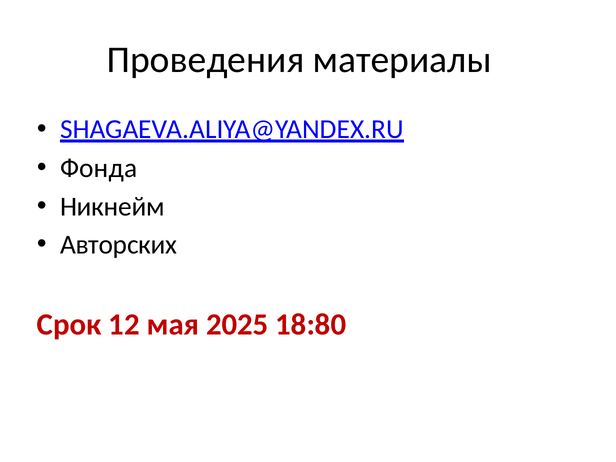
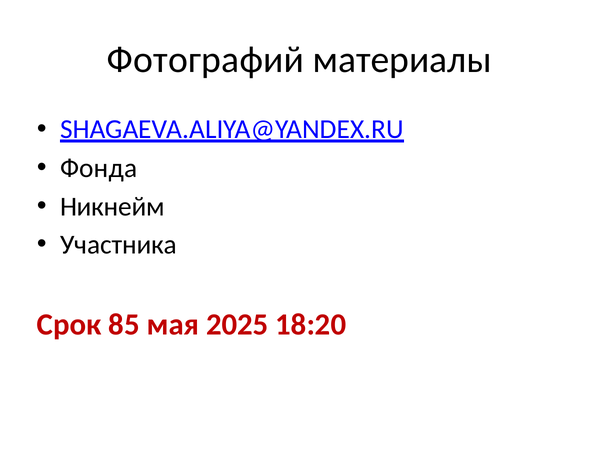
Проведения: Проведения -> Фотографий (206, 60)
Авторских: Авторских -> Участника (118, 245)
12: 12 -> 85 (124, 325)
18:80: 18:80 -> 18:20 (311, 325)
